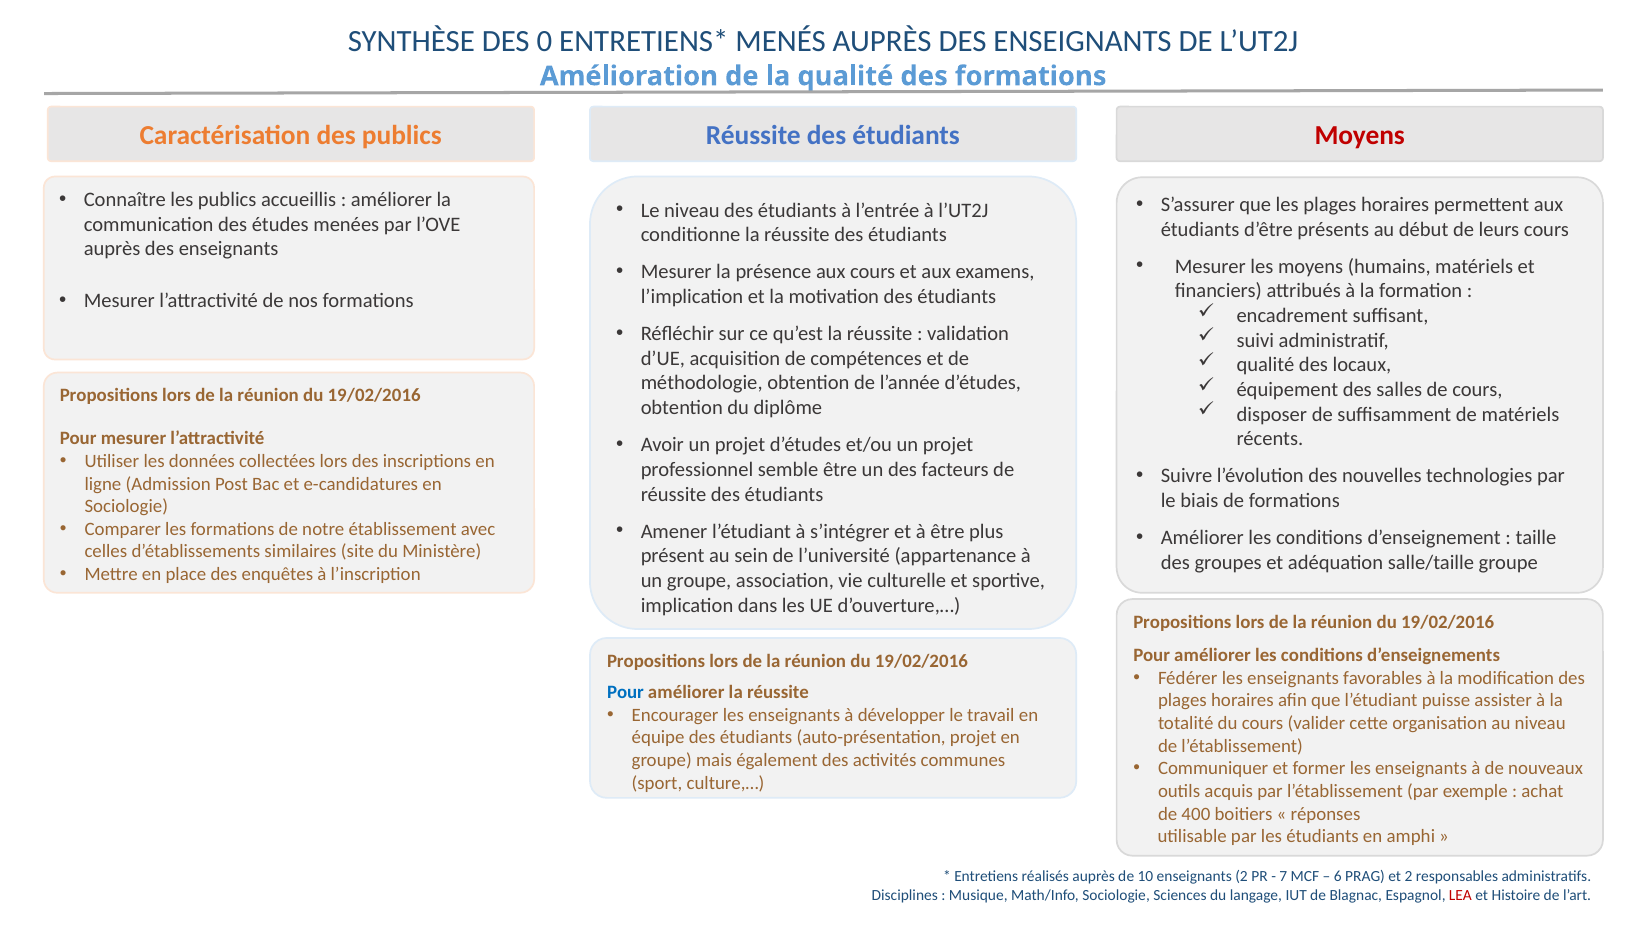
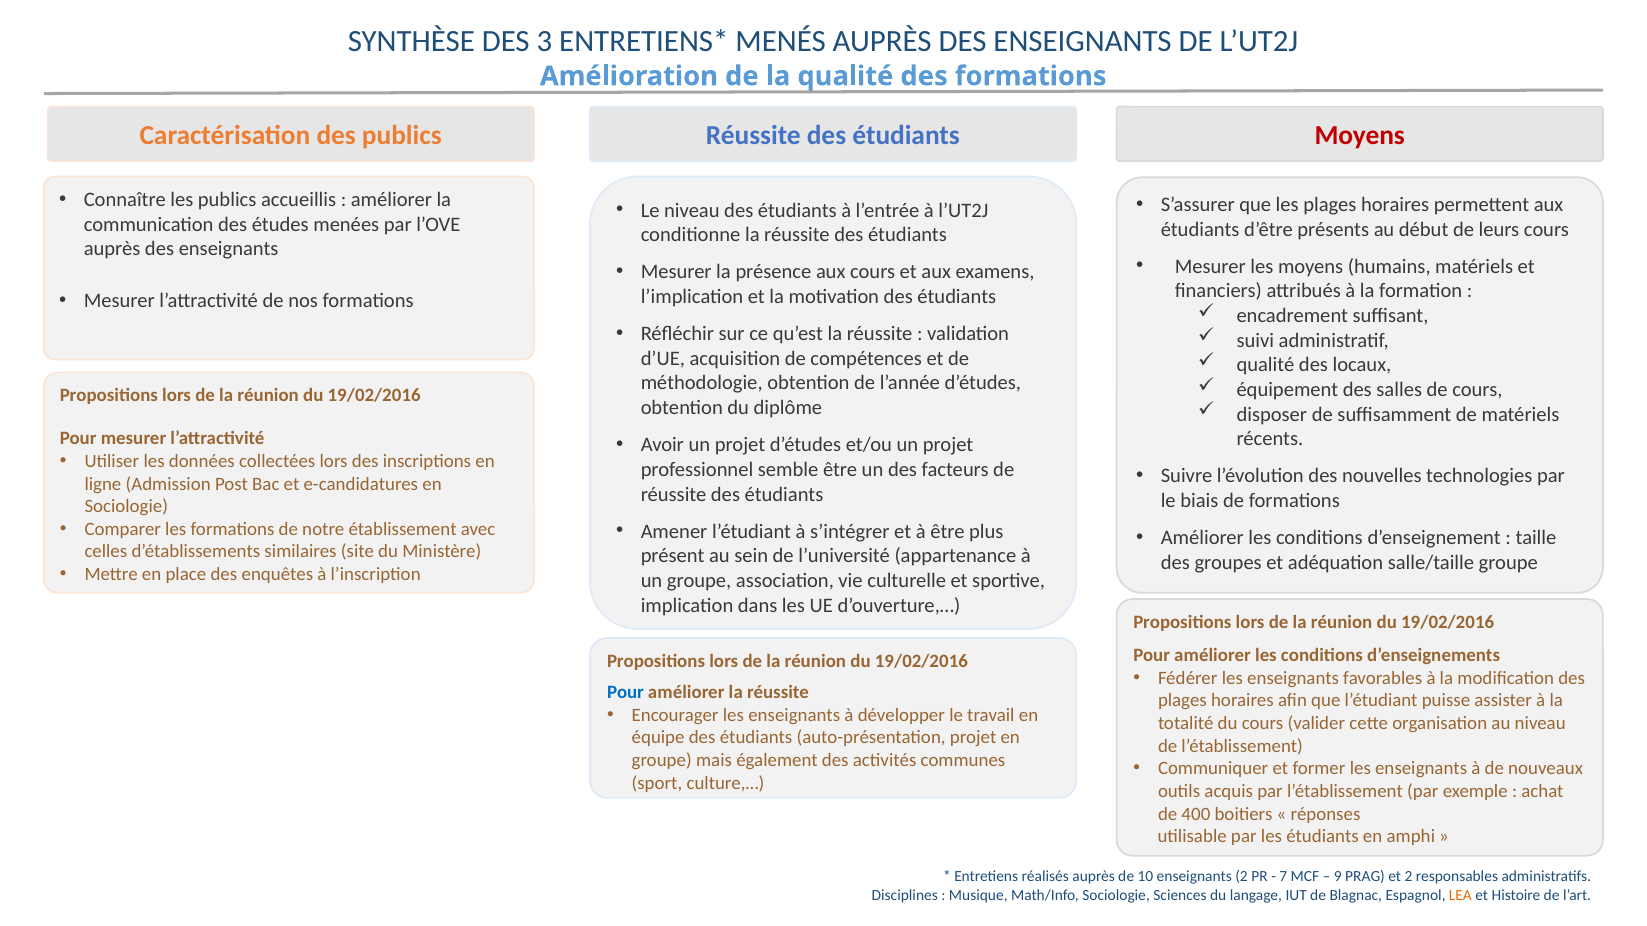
0: 0 -> 3 (544, 42)
6: 6 -> 9 (1338, 877)
LEA colour: red -> orange (1460, 896)
